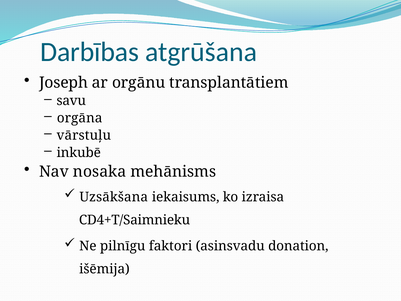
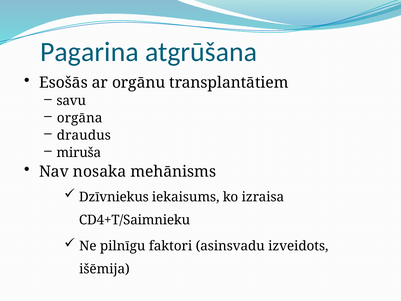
Darbības: Darbības -> Pagarina (89, 52)
Joseph: Joseph -> Esošās (63, 83)
vārstuļu: vārstuļu -> draudus (84, 135)
inkubē: inkubē -> miruša (79, 152)
Uzsākšana: Uzsākšana -> Dzīvniekus (114, 197)
donation: donation -> izveidots (298, 246)
